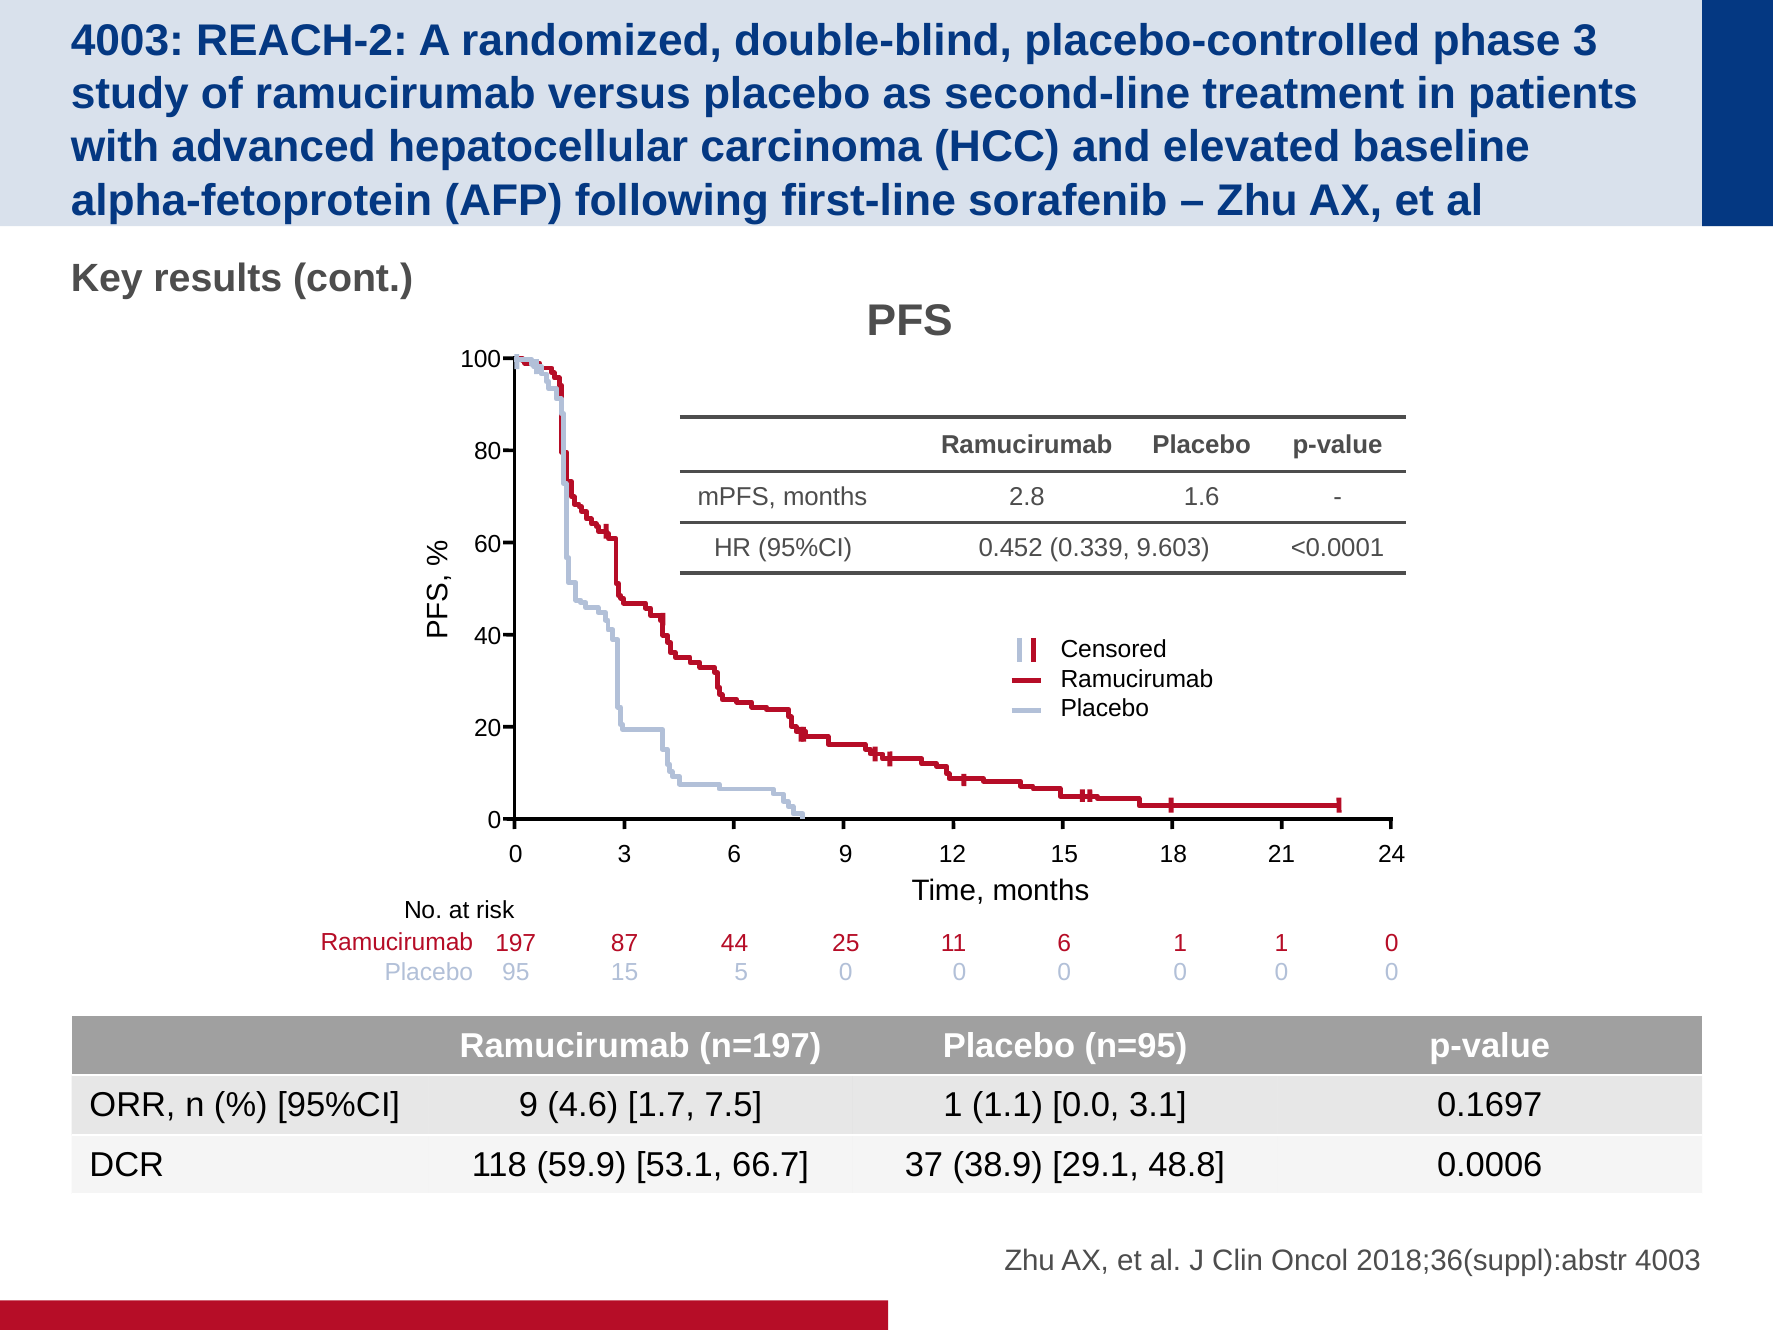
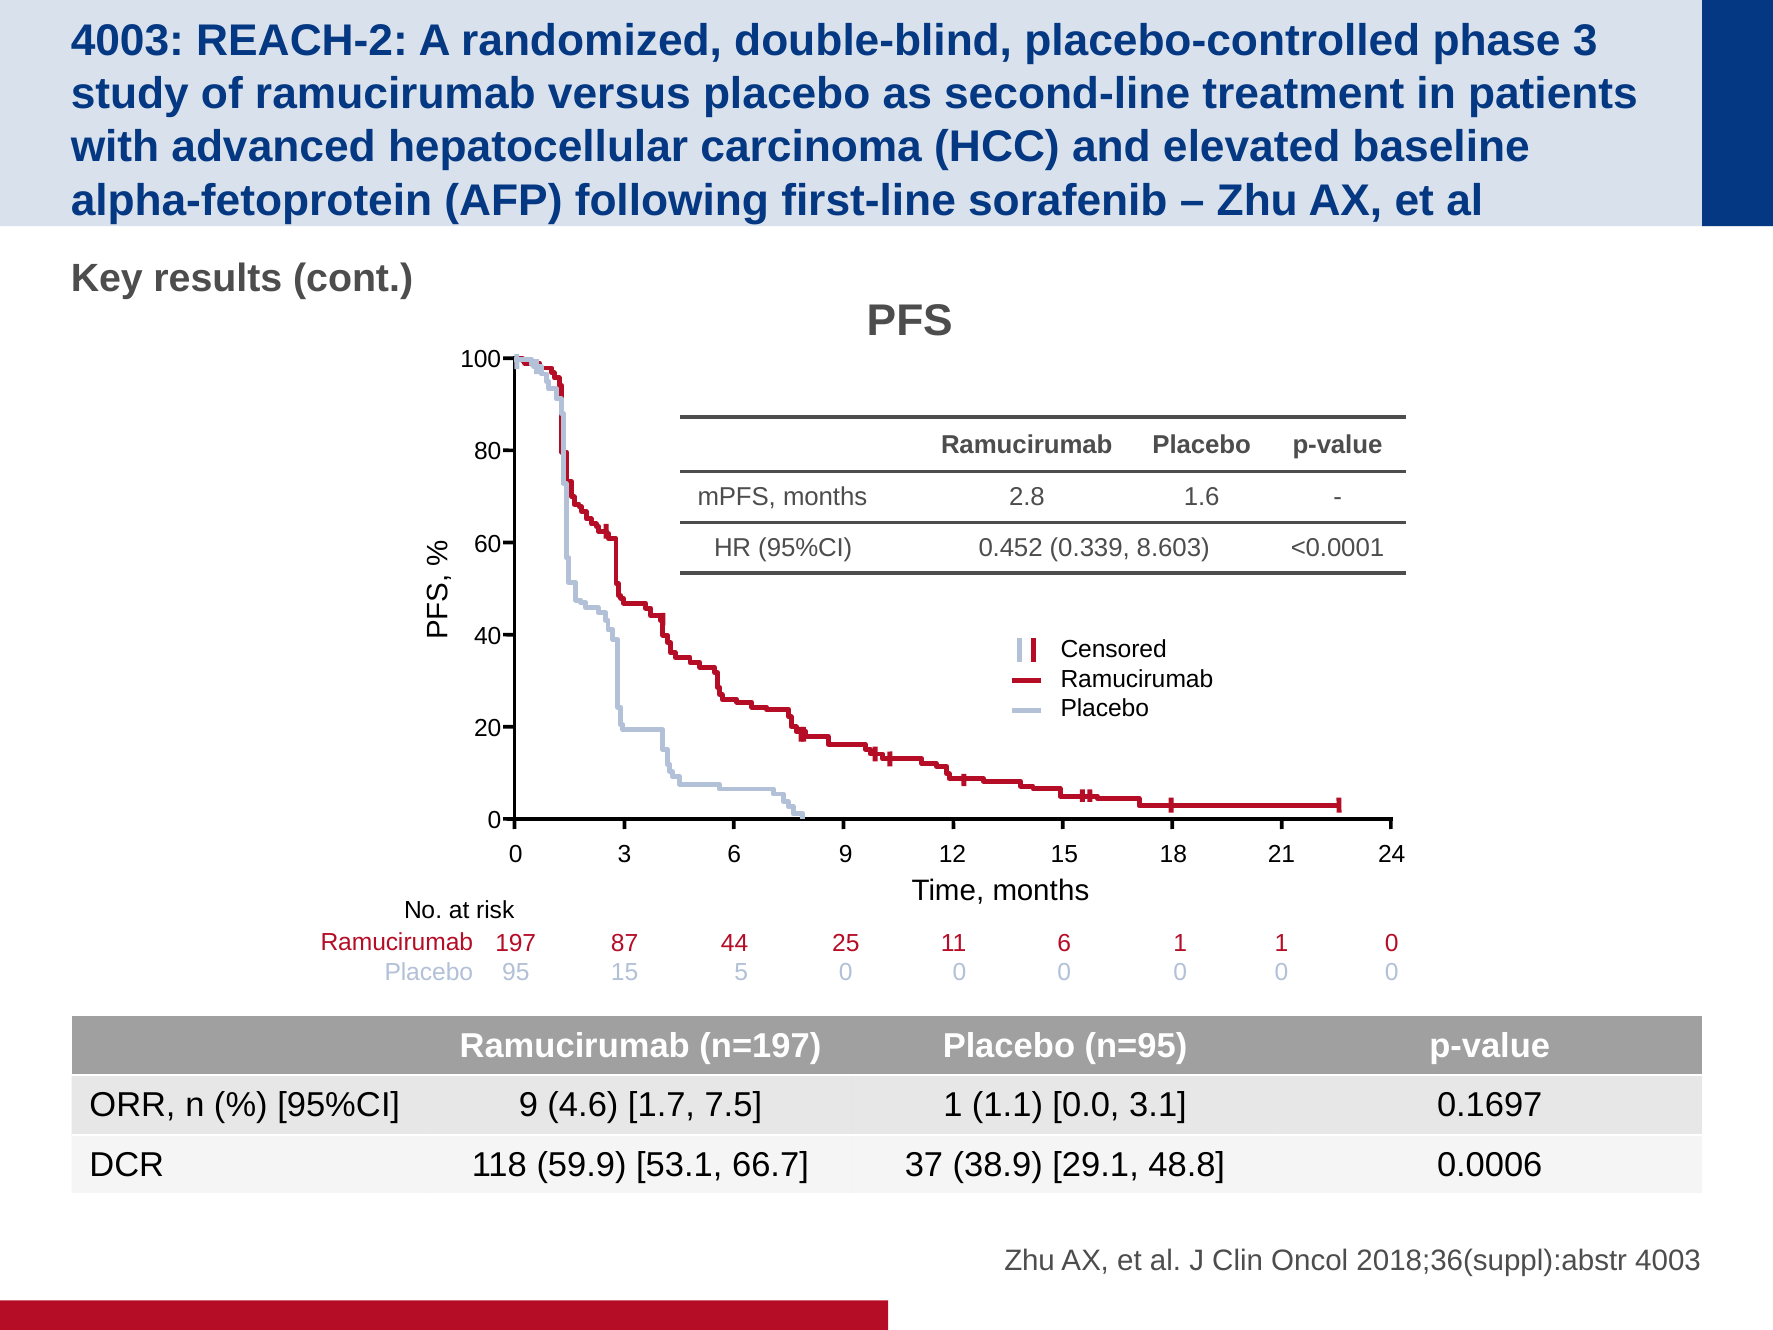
9.603: 9.603 -> 8.603 (1173, 548)
